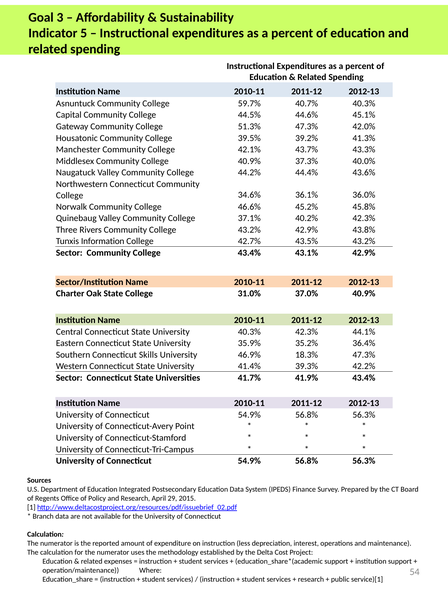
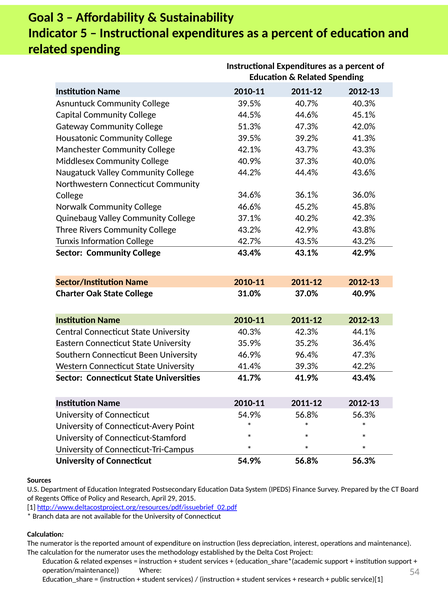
Asnuntuck Community College 59.7%: 59.7% -> 39.5% (249, 103)
Skills: Skills -> Been (148, 355)
18.3%: 18.3% -> 96.4% (307, 355)
